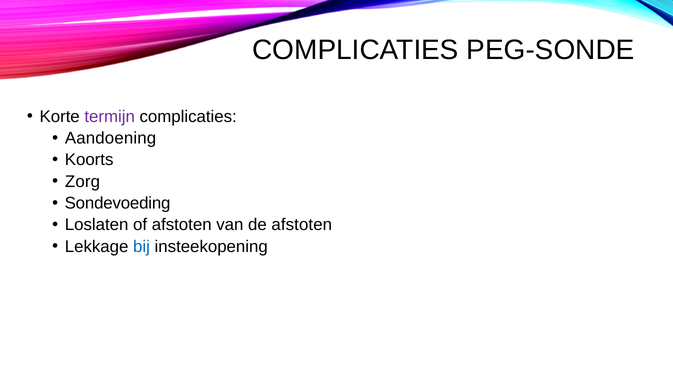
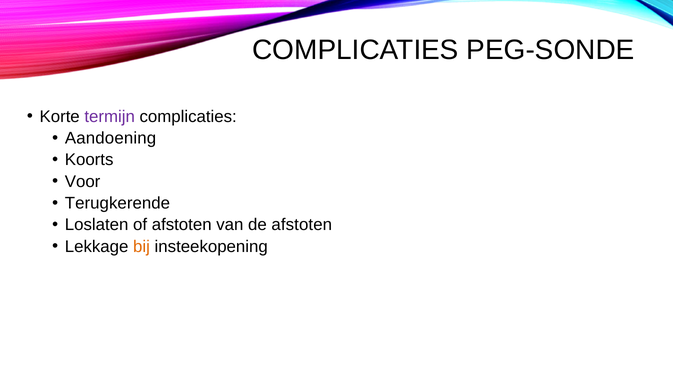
Zorg: Zorg -> Voor (83, 181)
Sondevoeding: Sondevoeding -> Terugkerende (117, 203)
bij colour: blue -> orange (142, 246)
